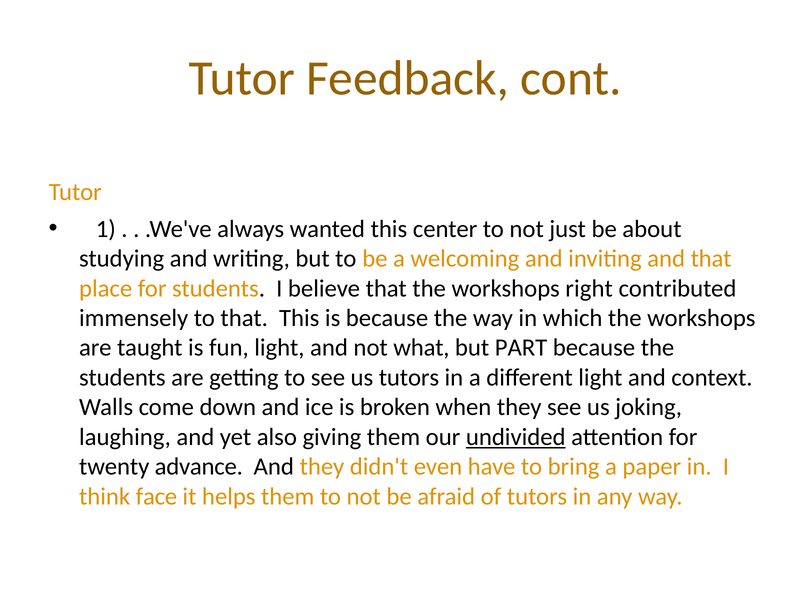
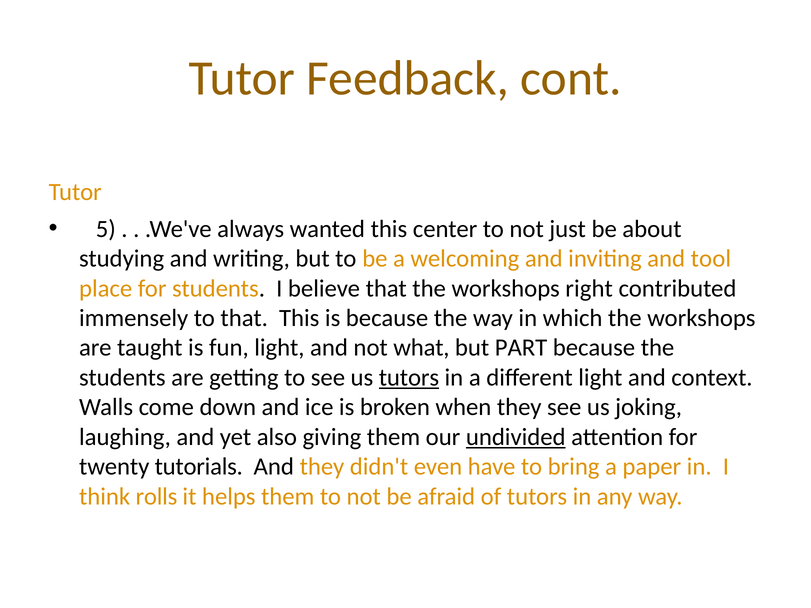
1: 1 -> 5 (106, 229)
and that: that -> tool (711, 259)
tutors underline: none -> present (409, 378)
advance: advance -> tutorials (199, 467)
face: face -> rolls (156, 497)
